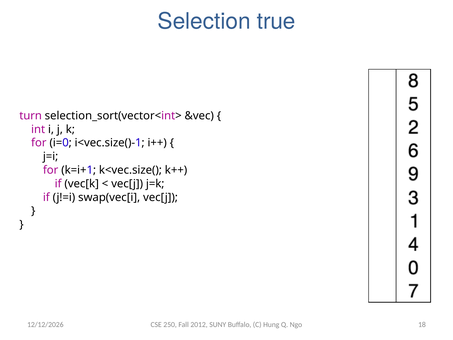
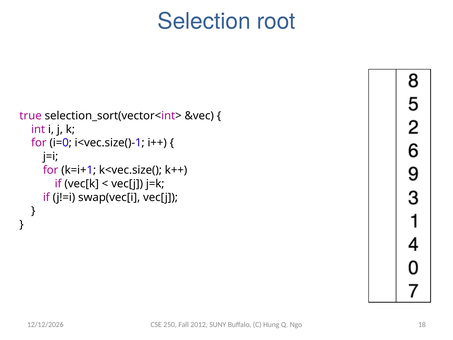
true: true -> root (276, 21)
turn: turn -> true (31, 116)
